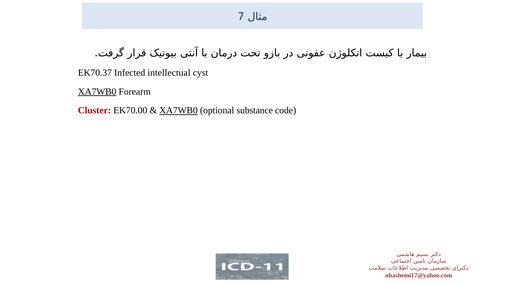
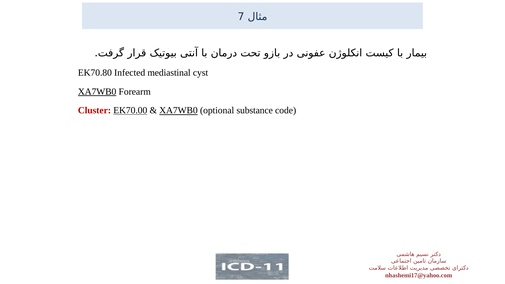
EK70.37: EK70.37 -> EK70.80 (95, 73)
intellectual: intellectual -> mediastinal (169, 73)
EK70.00 underline: none -> present (130, 110)
